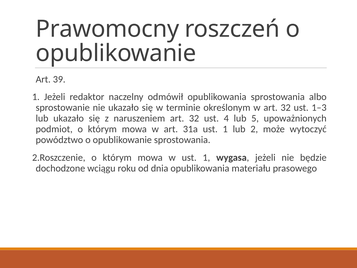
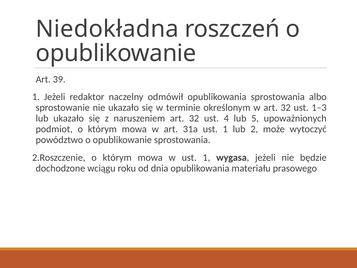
Prawomocny: Prawomocny -> Niedokładna (107, 29)
